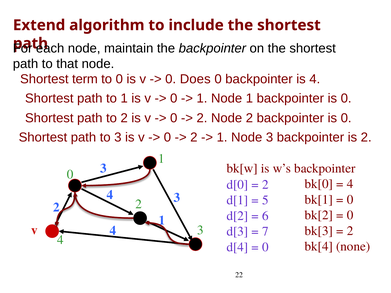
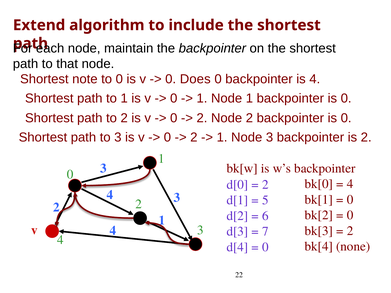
term: term -> note (85, 79)
